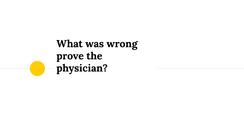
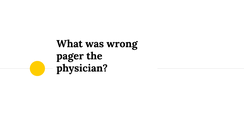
prove: prove -> pager (70, 56)
